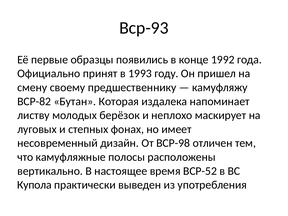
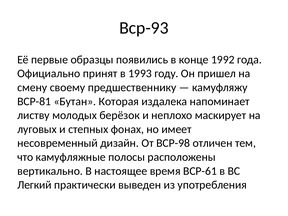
ВСР-82: ВСР-82 -> ВСР-81 (34, 101)
ВСР-52: ВСР-52 -> ВСР-61 (200, 171)
Купола: Купола -> Легкий (34, 185)
